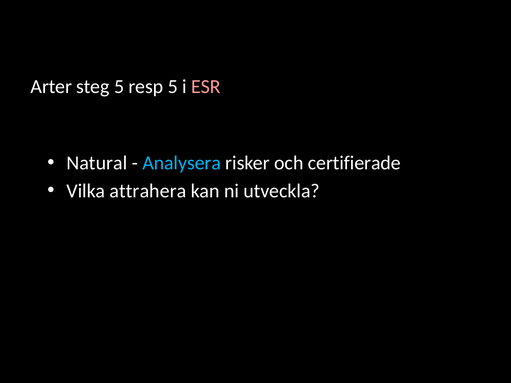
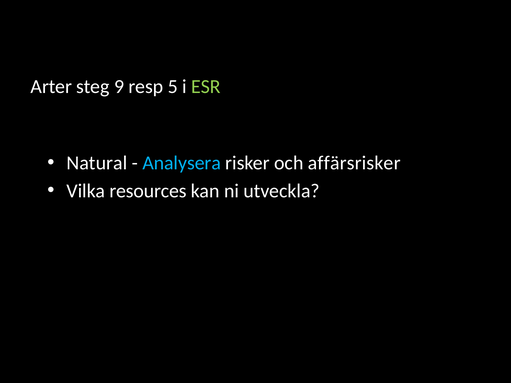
steg 5: 5 -> 9 (119, 87)
ESR colour: pink -> light green (206, 87)
certifierade: certifierade -> affärsrisker (354, 163)
attrahera: attrahera -> resources (148, 191)
